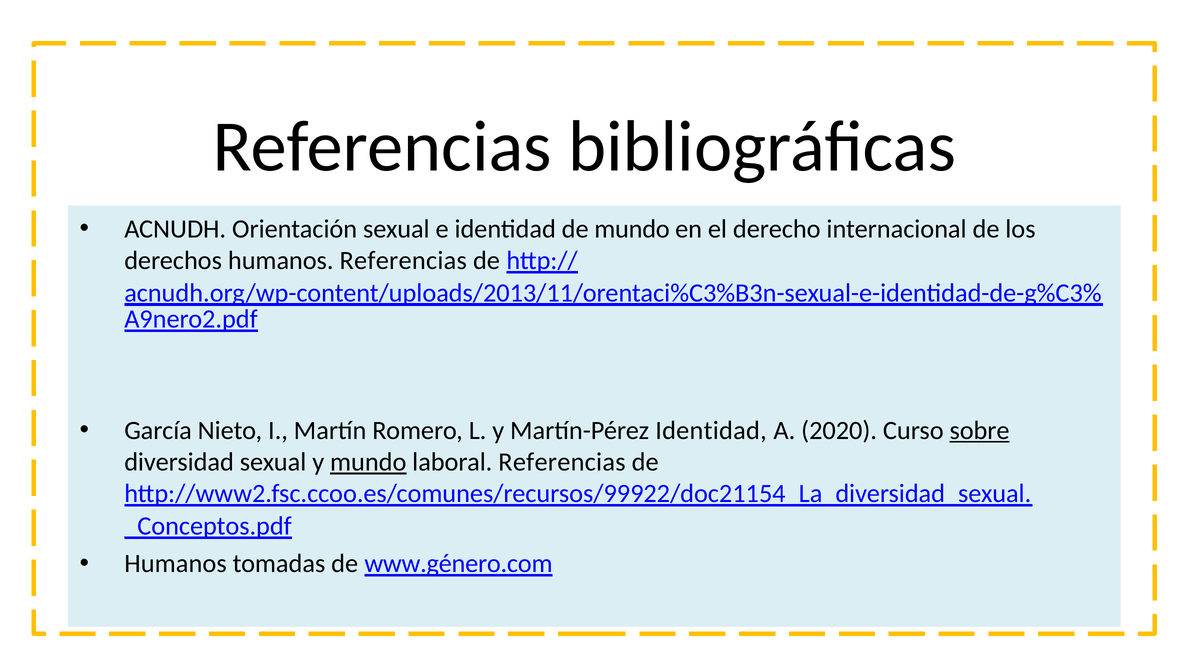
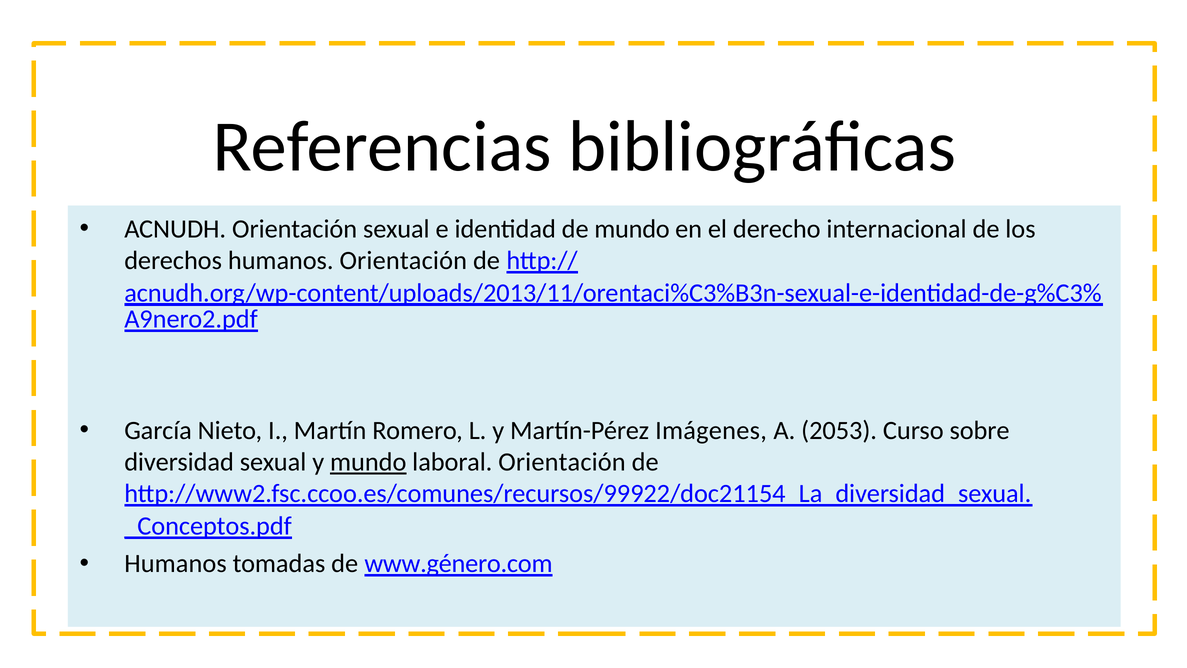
humanos Referencias: Referencias -> Orientación (403, 261)
Martín-Pérez Identidad: Identidad -> Imágenes (711, 430)
2020: 2020 -> 2053 (839, 430)
sobre underline: present -> none (980, 430)
laboral Referencias: Referencias -> Orientación (562, 462)
